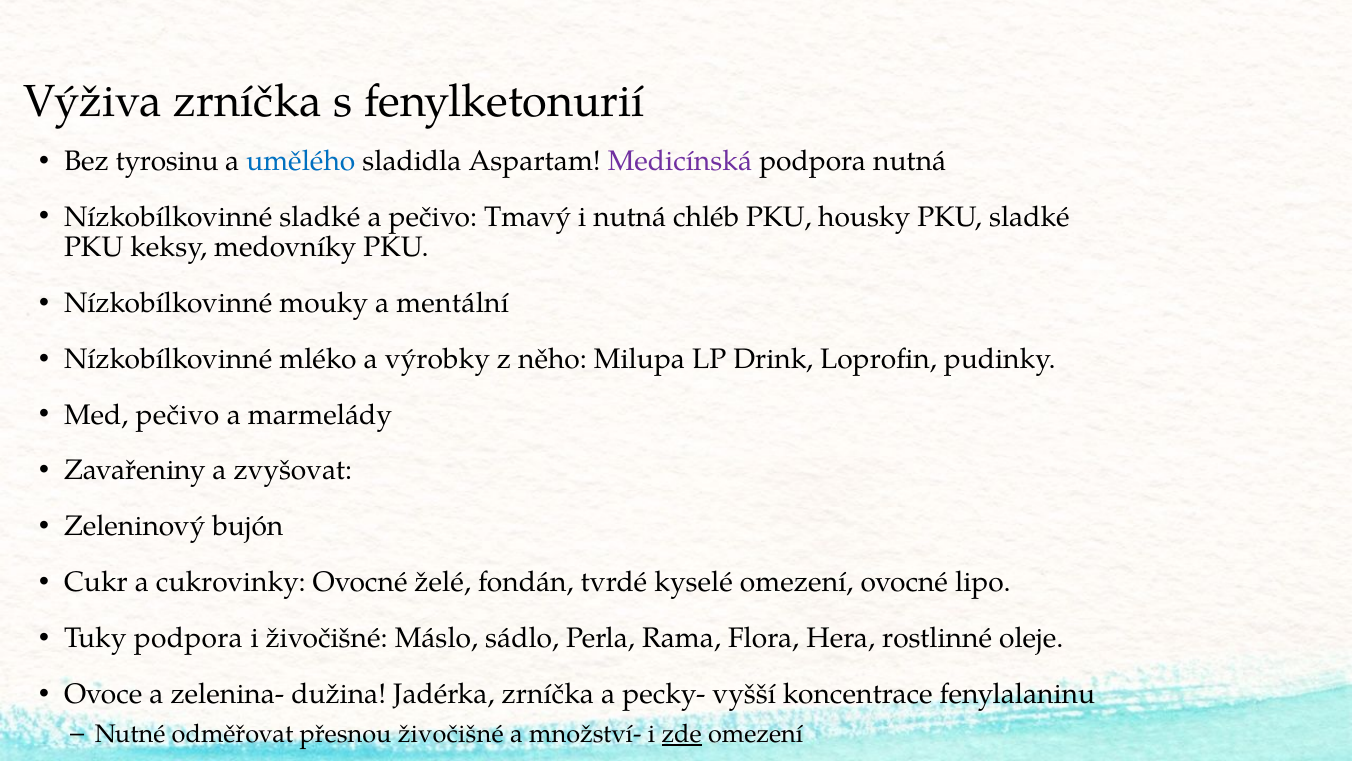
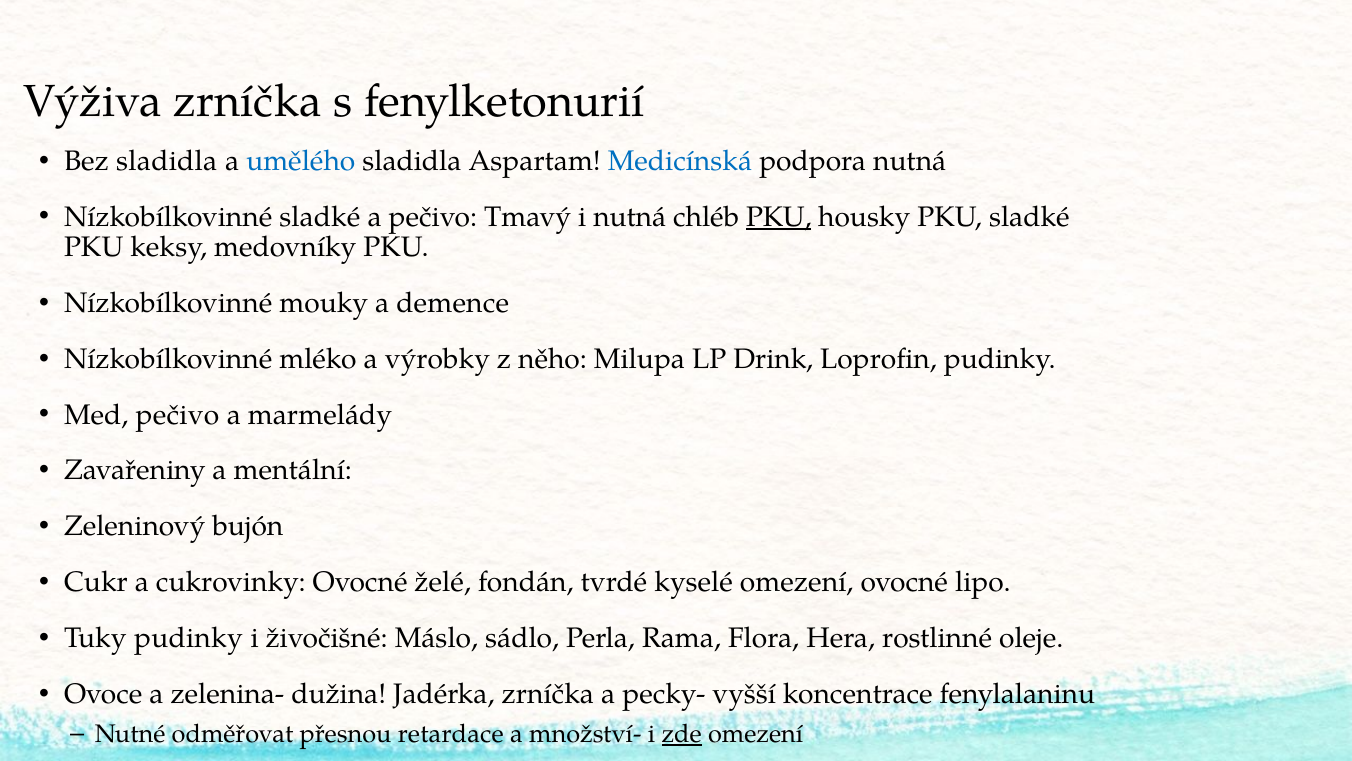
Bez tyrosinu: tyrosinu -> sladidla (167, 161)
Medicínská colour: purple -> blue (680, 161)
PKU underline: none -> present (779, 217)
mentální: mentální -> demence (453, 303)
zvyšovat: zvyšovat -> mentální (293, 470)
Tuky podpora: podpora -> pudinky (188, 638)
přesnou živočišné: živočišné -> retardace (451, 734)
